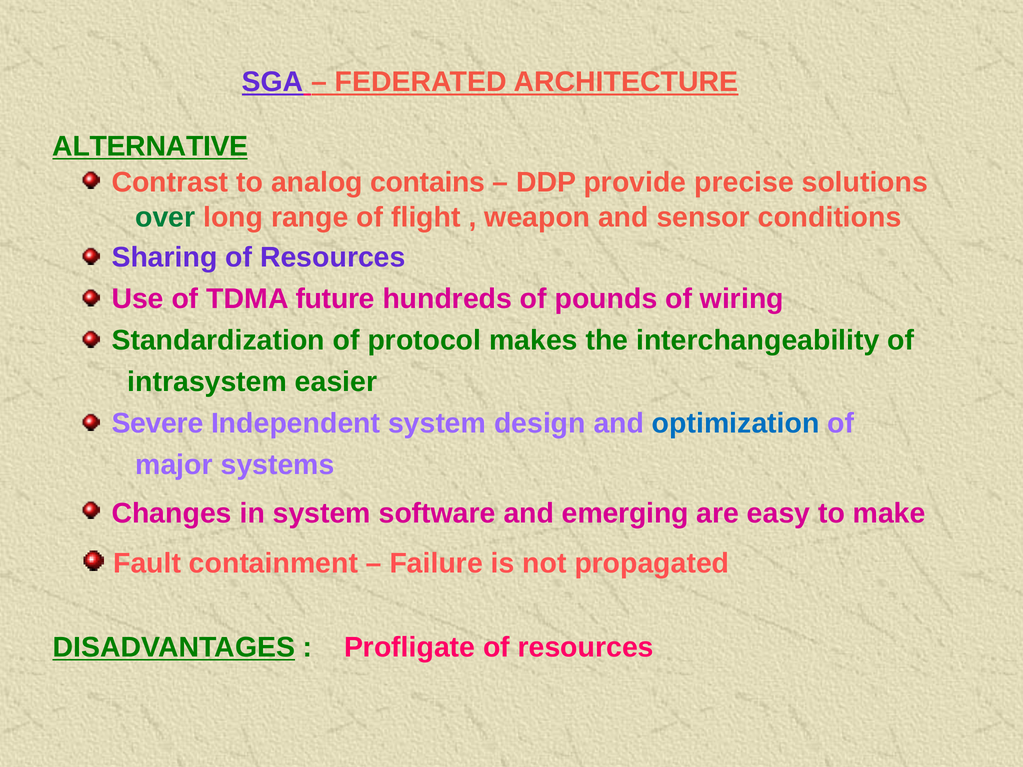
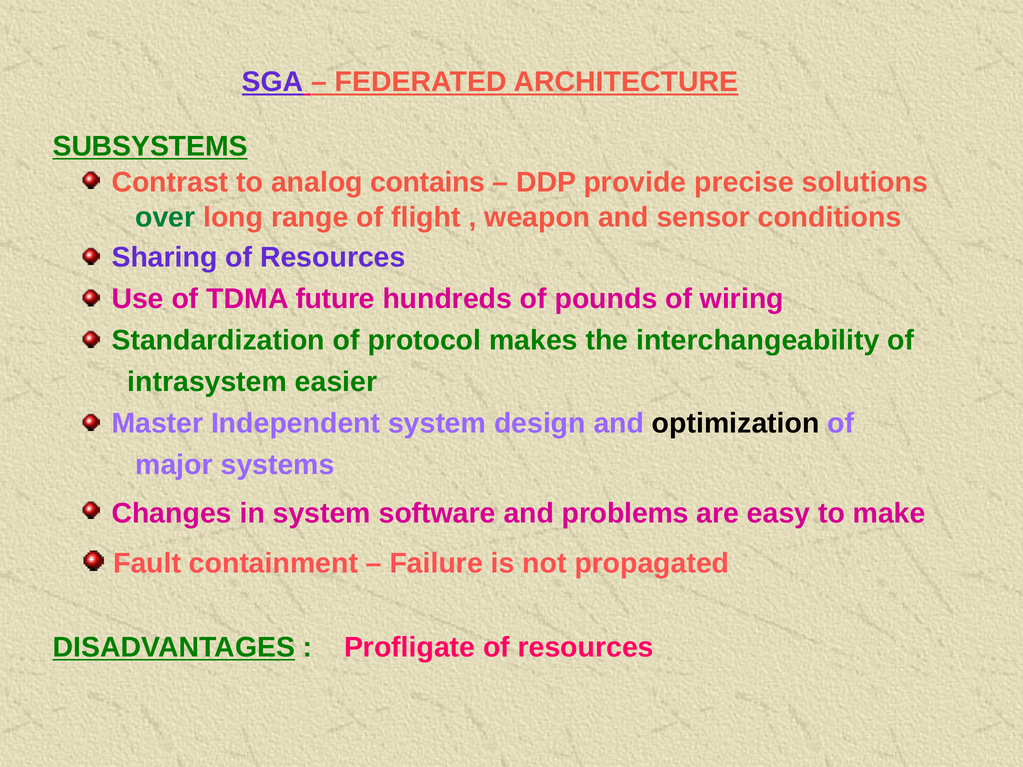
ALTERNATIVE: ALTERNATIVE -> SUBSYSTEMS (150, 146)
Severe: Severe -> Master (157, 423)
optimization colour: blue -> black (736, 423)
emerging: emerging -> problems (625, 514)
